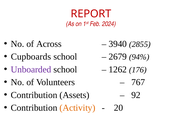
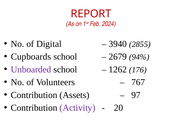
Across: Across -> Digital (49, 44)
92: 92 -> 97 (136, 95)
Activity colour: orange -> purple (77, 107)
